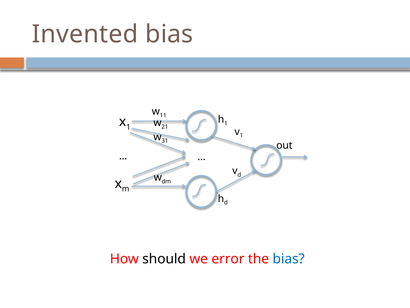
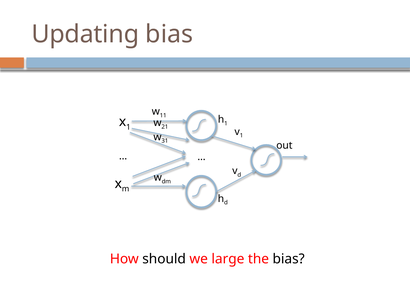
Invented: Invented -> Updating (85, 34)
error: error -> large (228, 258)
bias colour: blue -> black (289, 258)
